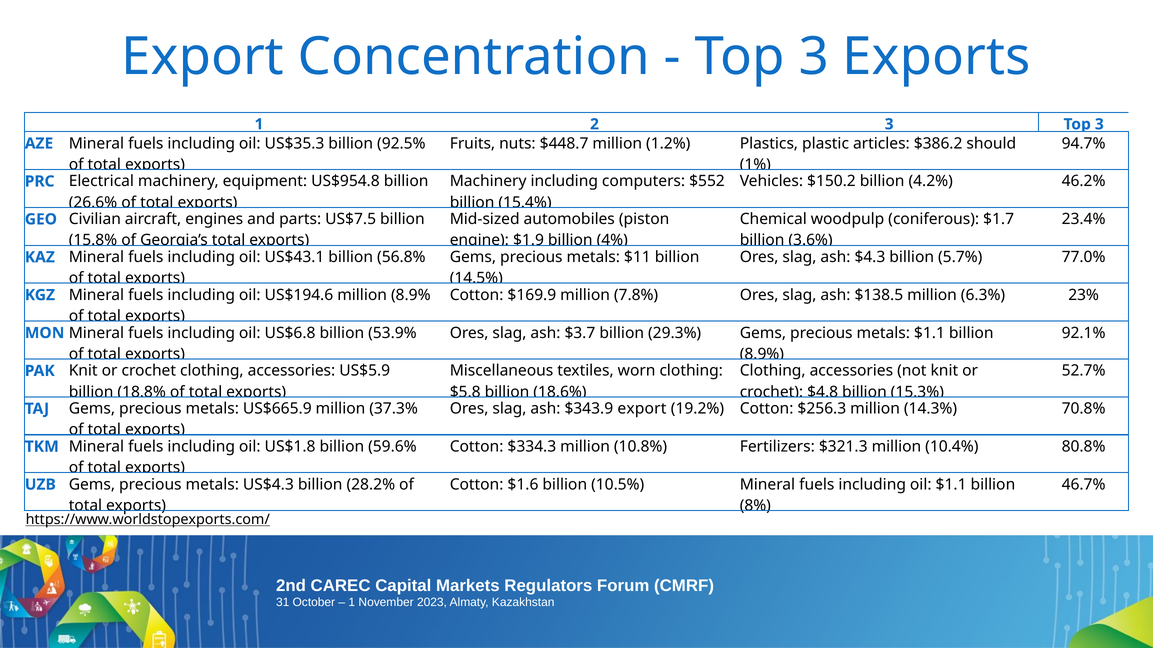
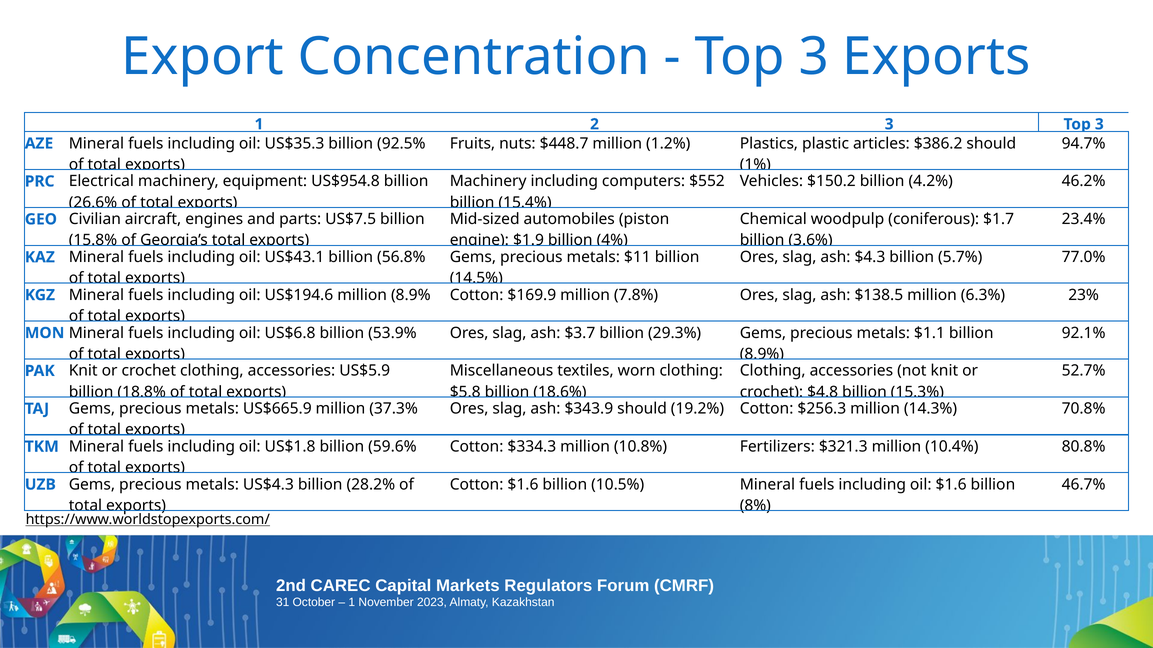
$343.9 export: export -> should (642, 409)
oil $1.1: $1.1 -> $1.6 (951, 485)
